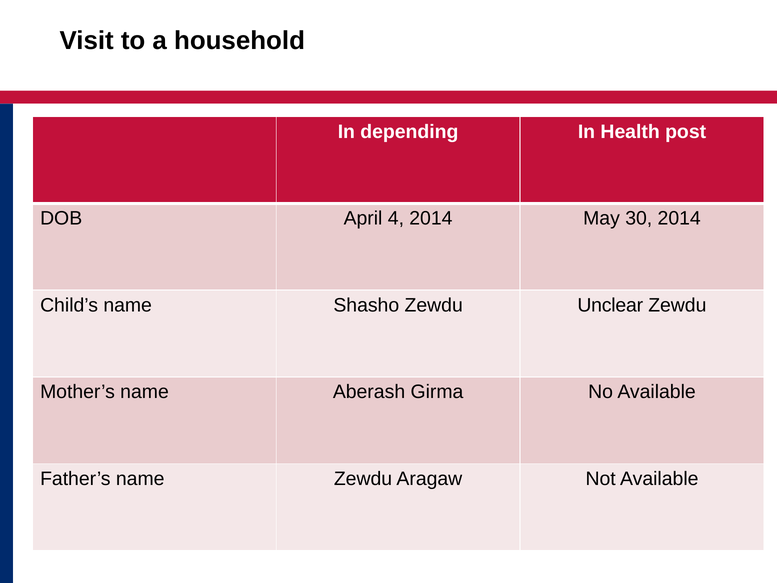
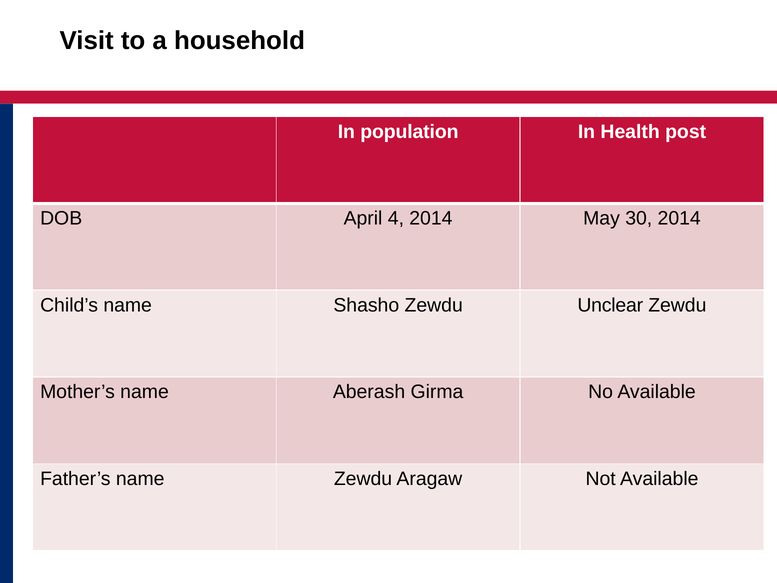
depending: depending -> population (409, 132)
